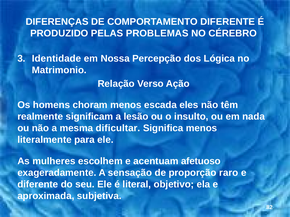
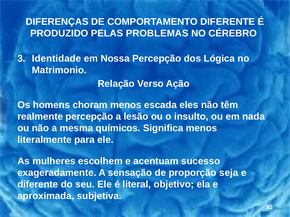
realmente significam: significam -> percepção (89, 117)
dificultar: dificultar -> químicos (118, 128)
afetuoso: afetuoso -> sucesso (201, 161)
raro: raro -> seja (229, 173)
